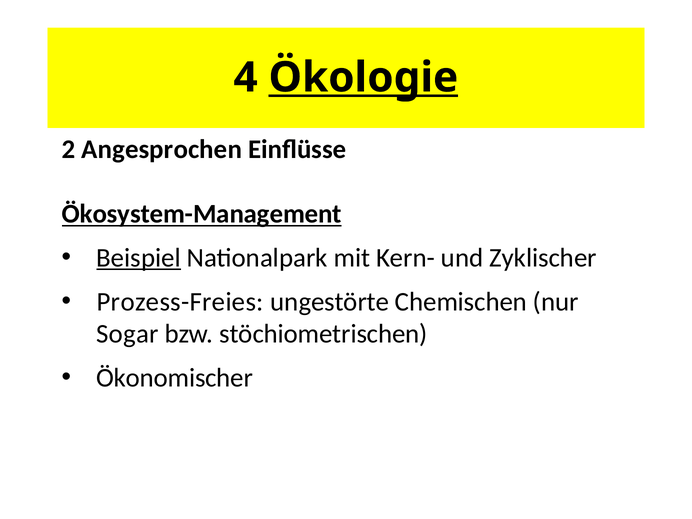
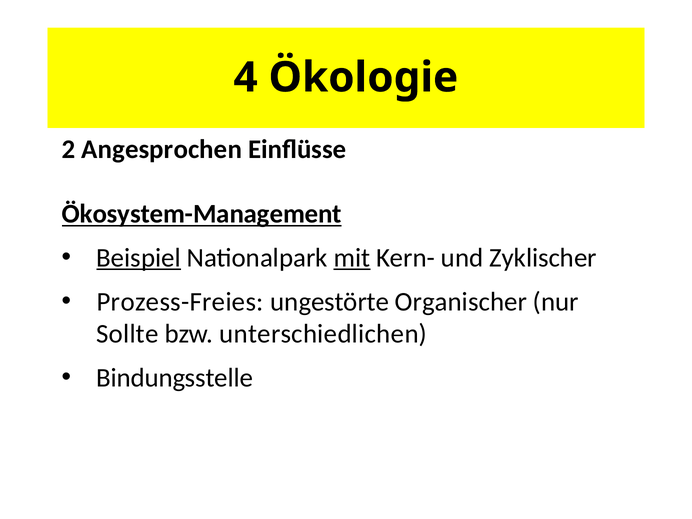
Ökologie underline: present -> none (363, 78)
mit underline: none -> present (352, 258)
Chemischen: Chemischen -> Organischer (461, 302)
Sogar: Sogar -> Sollte (127, 334)
stöchiometrischen: stöchiometrischen -> unterschiedlichen (323, 334)
Ökonomischer: Ökonomischer -> Bindungsstelle (175, 378)
